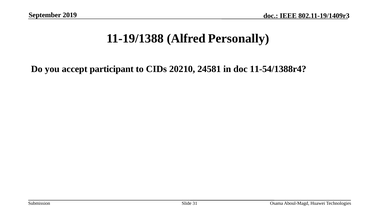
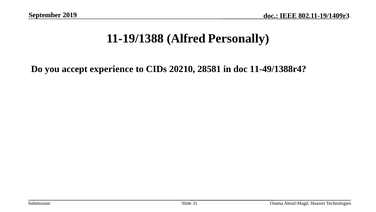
participant: participant -> experience (112, 69)
24581: 24581 -> 28581 (209, 69)
11-54/1388r4: 11-54/1388r4 -> 11-49/1388r4 (278, 69)
